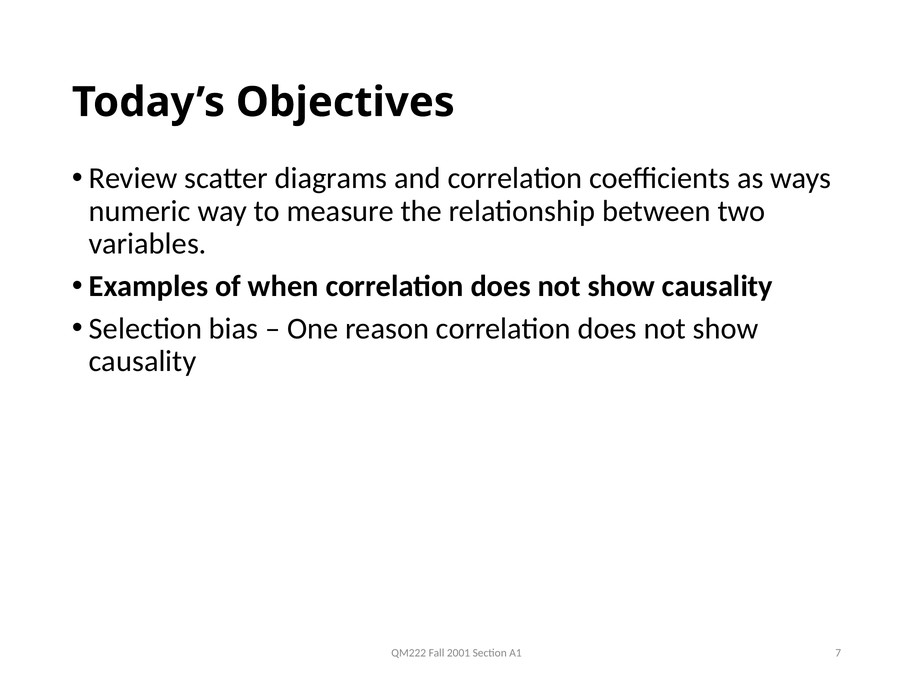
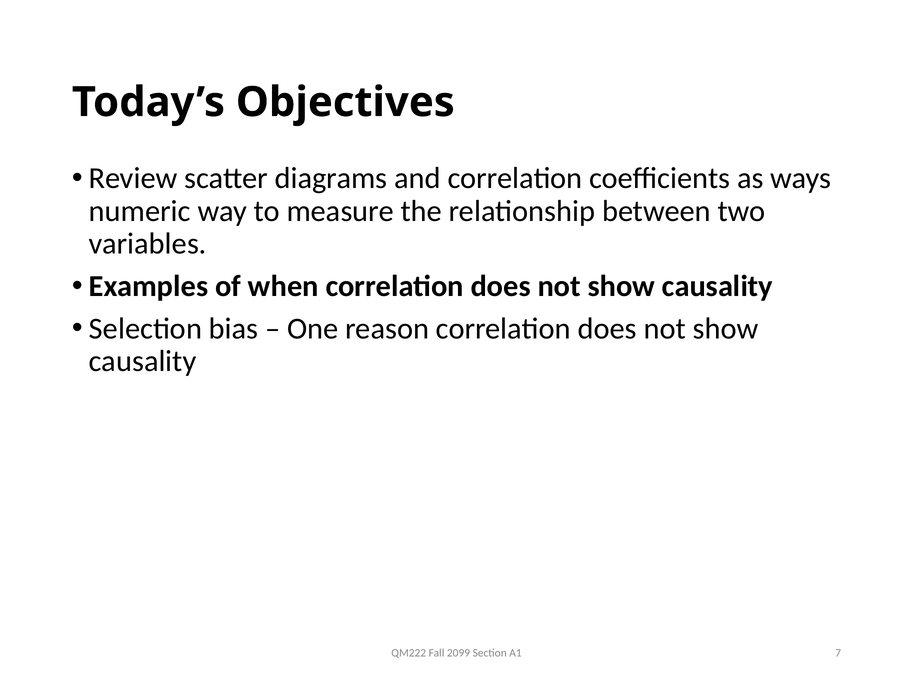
2001: 2001 -> 2099 (459, 654)
